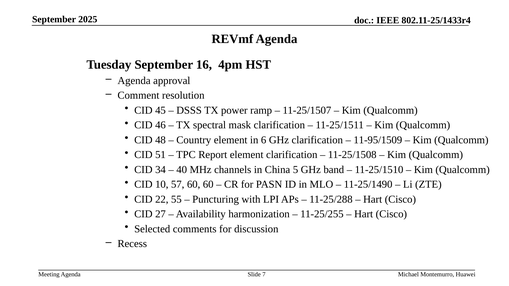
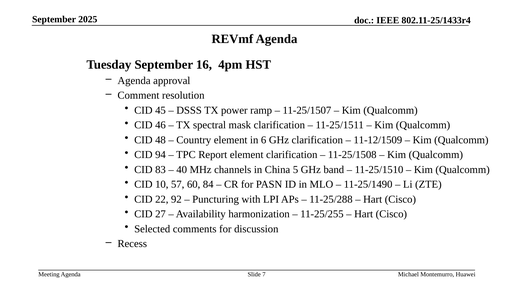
11-95/1509: 11-95/1509 -> 11-12/1509 (378, 140)
51: 51 -> 94 (160, 155)
34: 34 -> 83 (160, 170)
60 60: 60 -> 84 (208, 185)
55: 55 -> 92 (176, 199)
